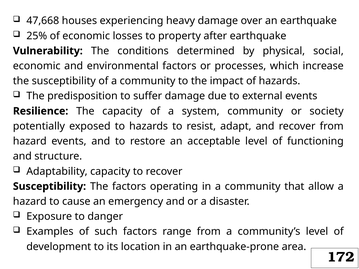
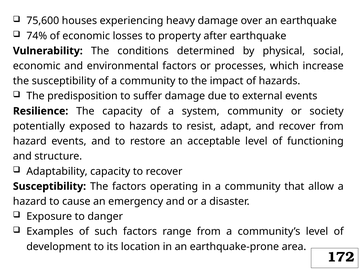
47,668: 47,668 -> 75,600 (43, 21)
25%: 25% -> 74% (37, 36)
